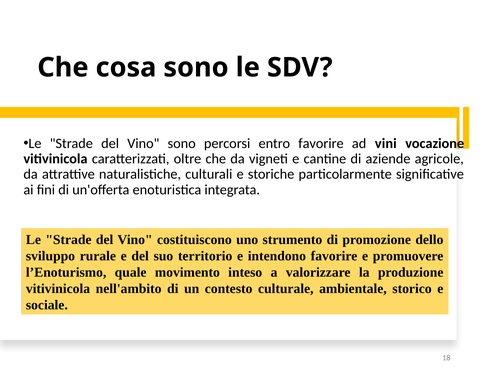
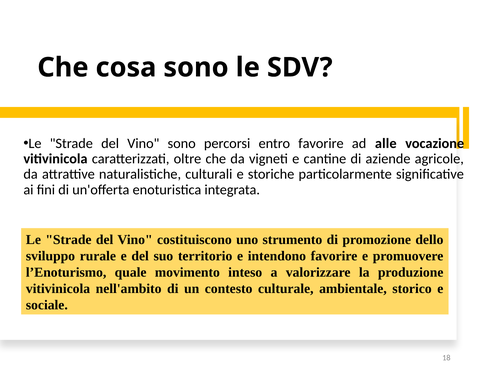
vini: vini -> alle (386, 143)
